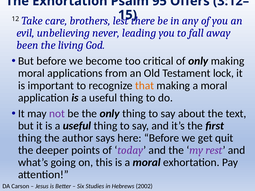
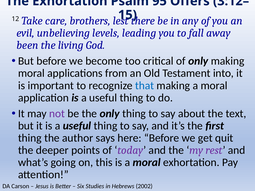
never: never -> levels (106, 33)
lock: lock -> into (223, 73)
that colour: orange -> blue (145, 86)
